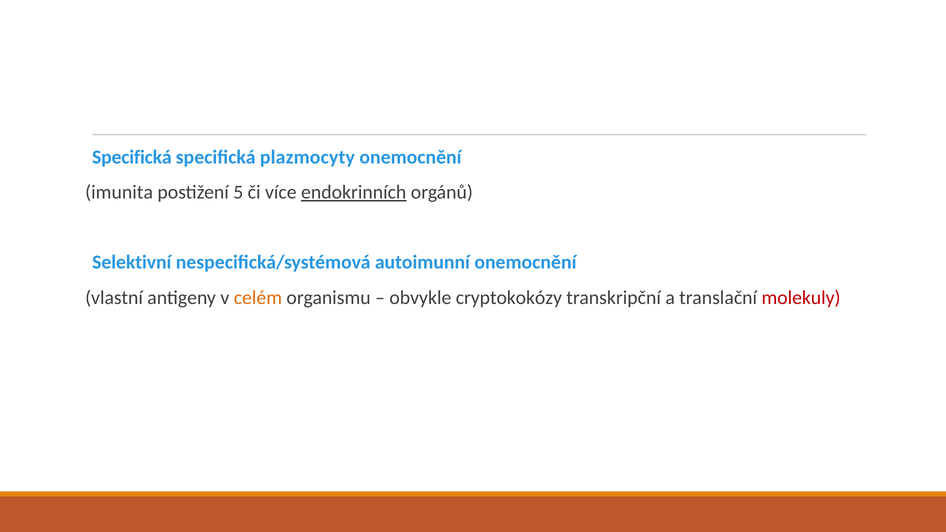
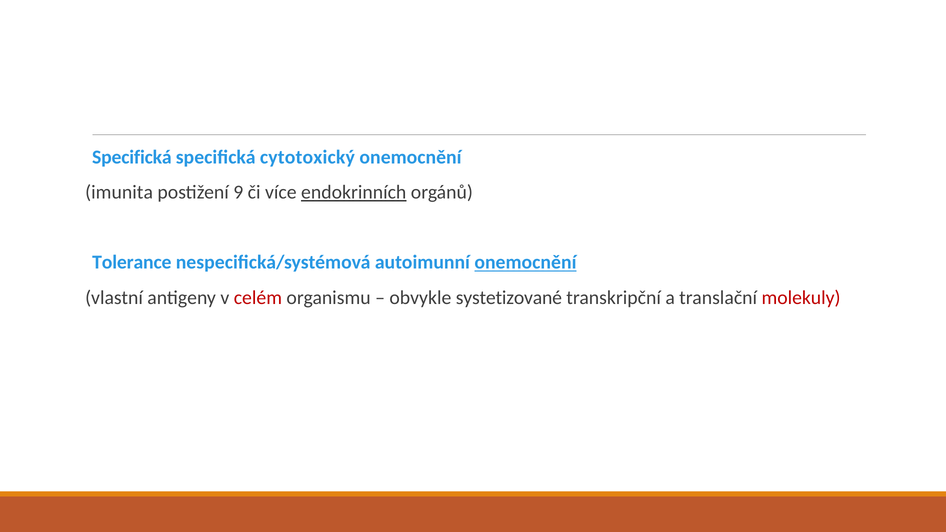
plazmocyty: plazmocyty -> cytotoxický (307, 157)
5: 5 -> 9 (238, 192)
Selektivní: Selektivní -> Tolerance (132, 263)
onemocnění underline: none -> present (525, 263)
celém colour: orange -> red (258, 298)
cryptokokózy: cryptokokózy -> systetizované (509, 298)
